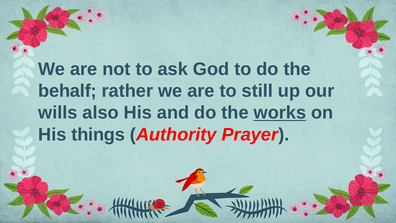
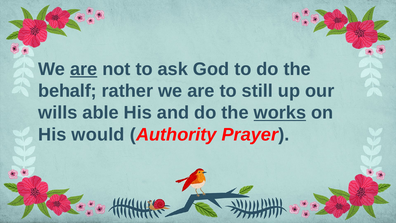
are underline: none -> present (84, 69)
also: also -> able (101, 113)
things: things -> would (98, 134)
